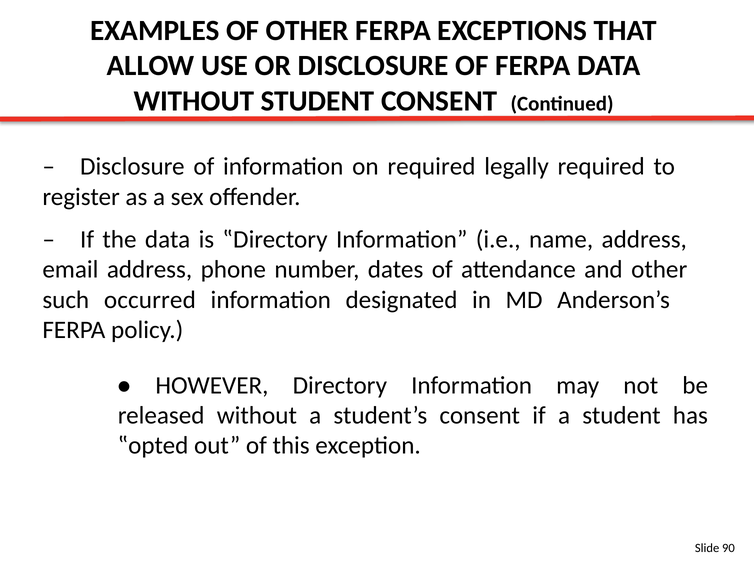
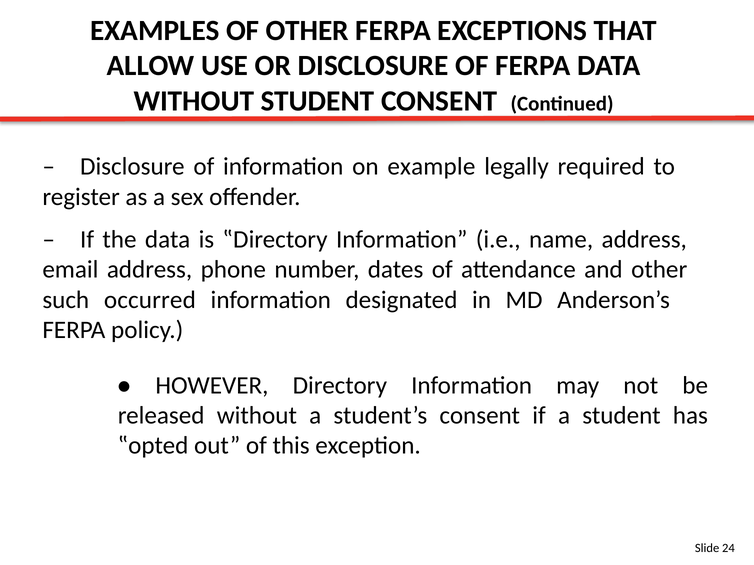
on required: required -> example (431, 167)
90: 90 -> 24 (728, 549)
